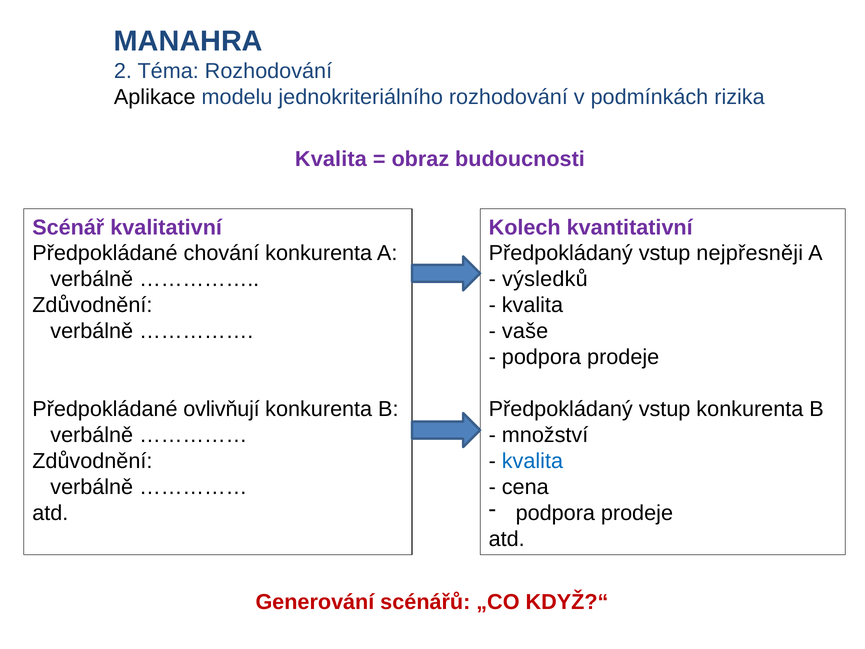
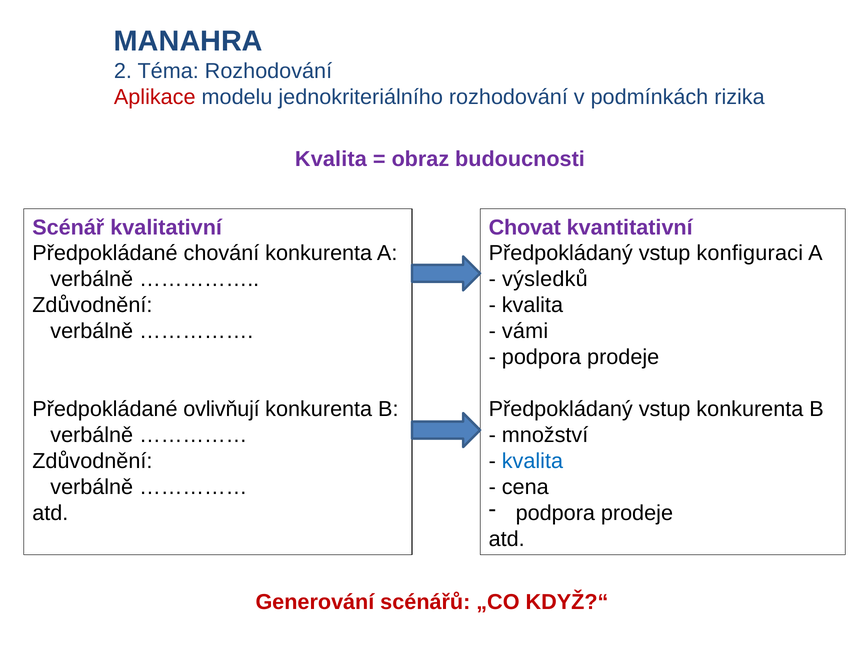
Aplikace colour: black -> red (155, 97)
Kolech: Kolech -> Chovat (525, 227)
nejpřesněji: nejpřesněji -> konfiguraci (750, 253)
vaše: vaše -> vámi (525, 331)
